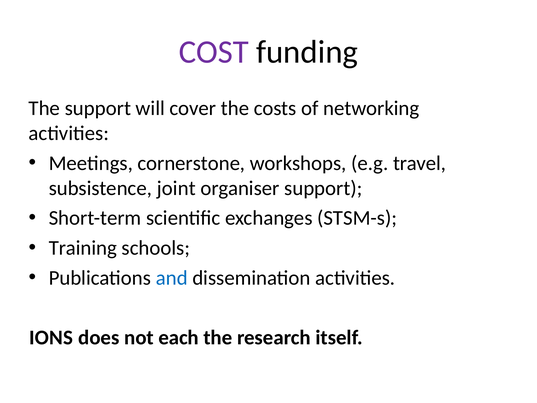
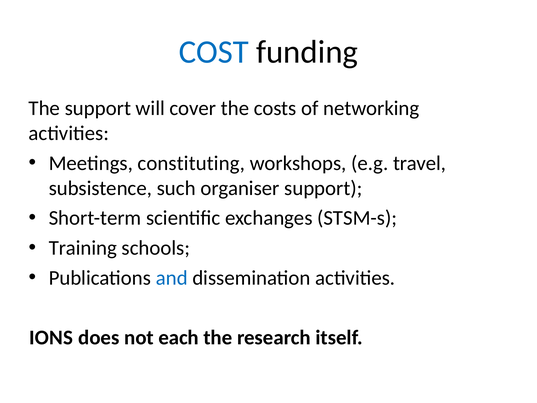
COST colour: purple -> blue (214, 52)
cornerstone: cornerstone -> constituting (191, 163)
joint: joint -> such (176, 188)
